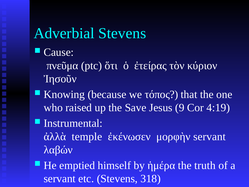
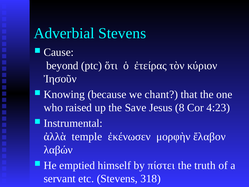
πνεῦμα: πνεῦμα -> beyond (62, 66)
τόπος: τόπος -> chant (161, 94)
9: 9 -> 8 (180, 108)
4:19: 4:19 -> 4:23 (218, 108)
μορφὴν servant: servant -> ἔλαβον (209, 136)
ἡμέρα: ἡμέρα -> πίστει (161, 165)
